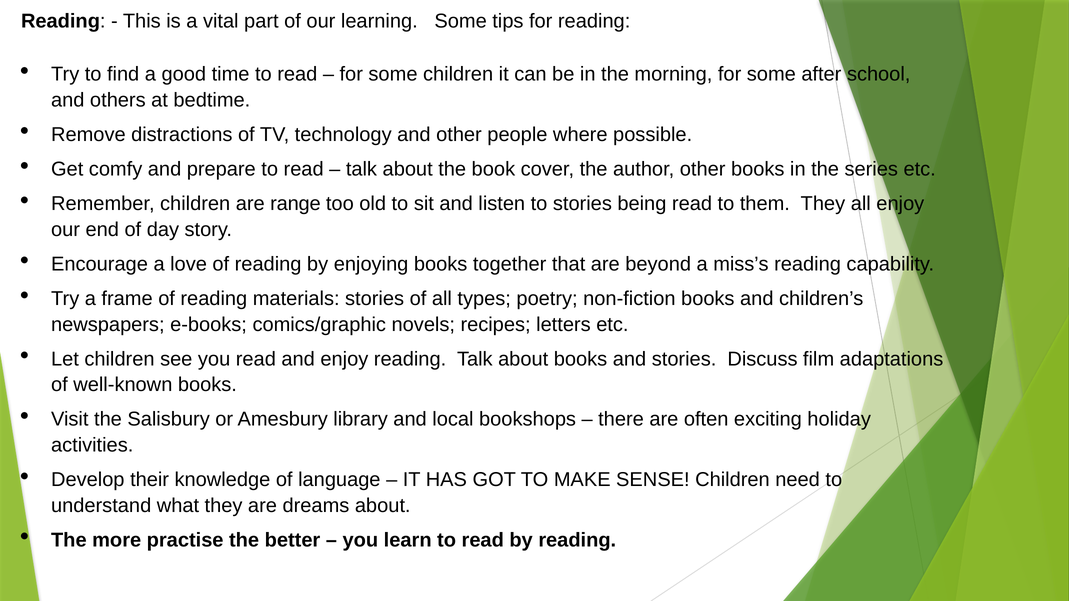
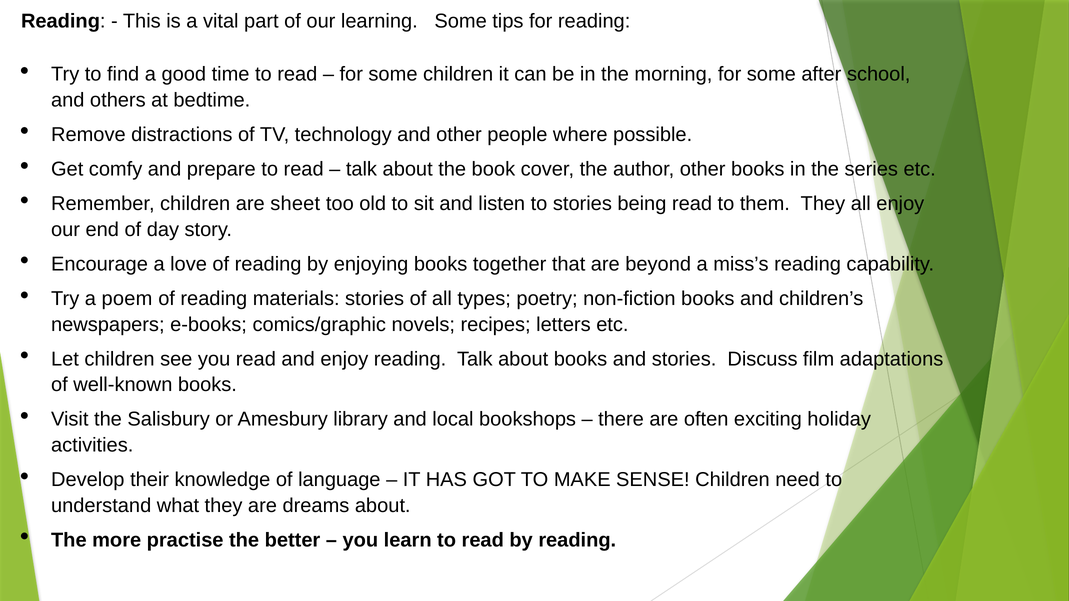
range: range -> sheet (295, 204)
frame: frame -> poem (127, 299)
